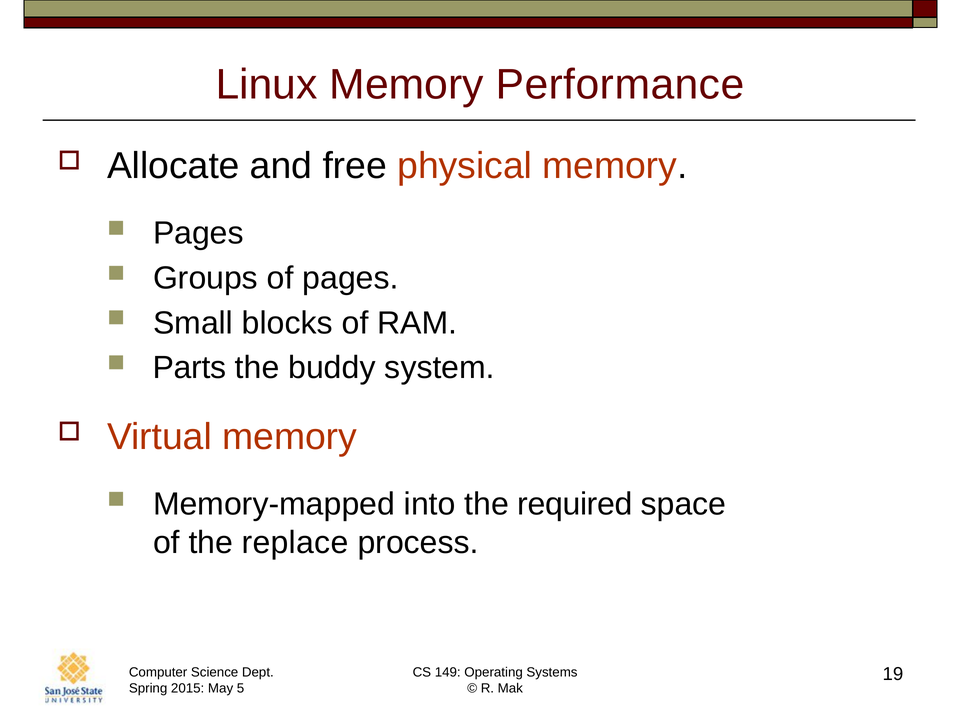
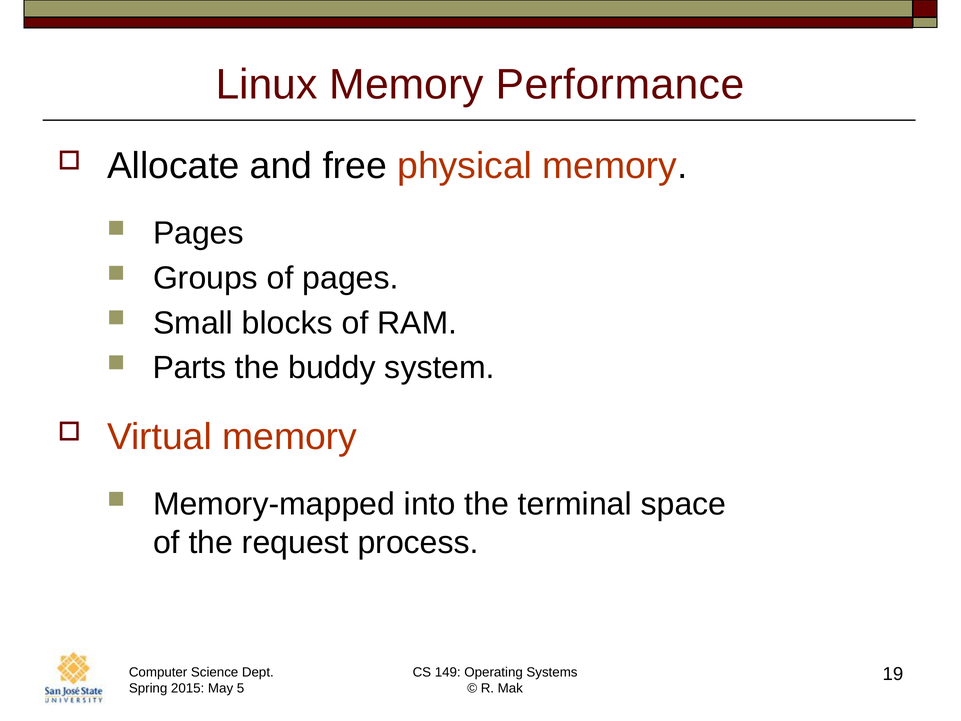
required: required -> terminal (575, 504)
replace: replace -> request (295, 543)
